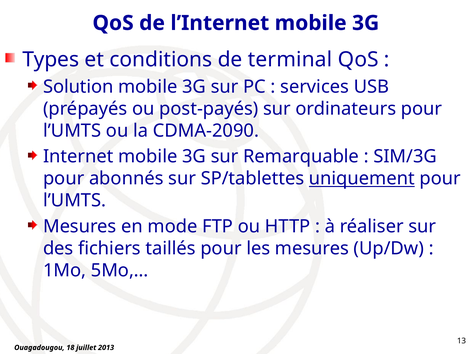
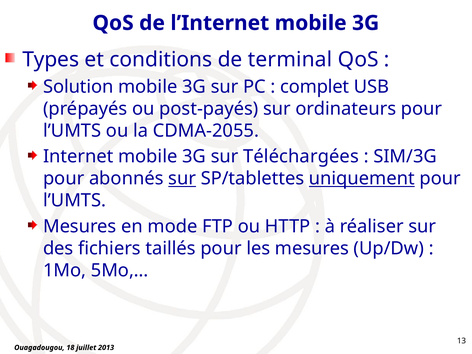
services: services -> complet (315, 87)
CDMA-2090: CDMA-2090 -> CDMA-2055 (206, 131)
Remarquable: Remarquable -> Téléchargées (301, 157)
sur underline: none -> present (182, 179)
